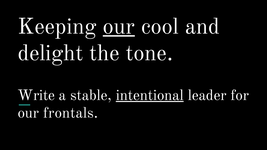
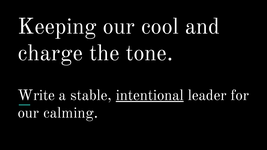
our underline: present -> none (119, 26)
delight: delight -> charge (50, 53)
frontals: frontals -> calming (71, 113)
